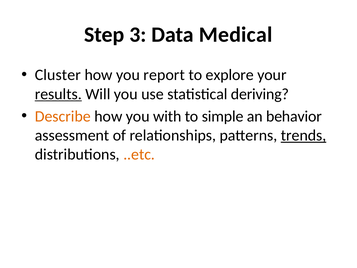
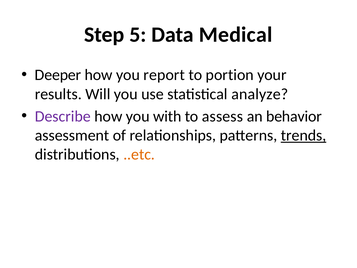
3: 3 -> 5 (138, 35)
Cluster: Cluster -> Deeper (58, 75)
explore: explore -> portion (230, 75)
results underline: present -> none (58, 94)
deriving: deriving -> analyze (260, 94)
Describe colour: orange -> purple (63, 116)
simple: simple -> assess (222, 116)
